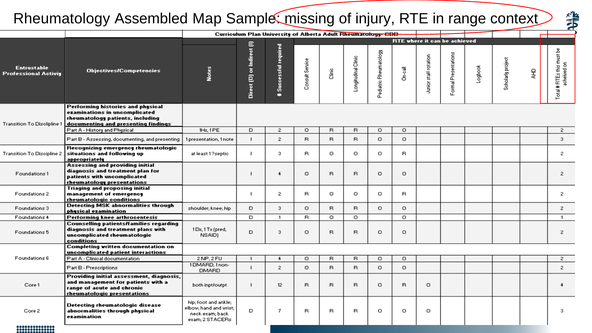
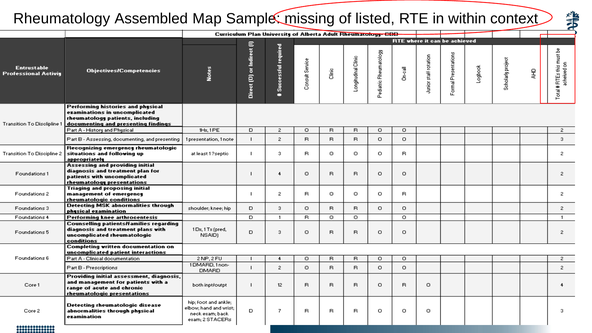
injury: injury -> listed (375, 19)
range: range -> within (467, 19)
